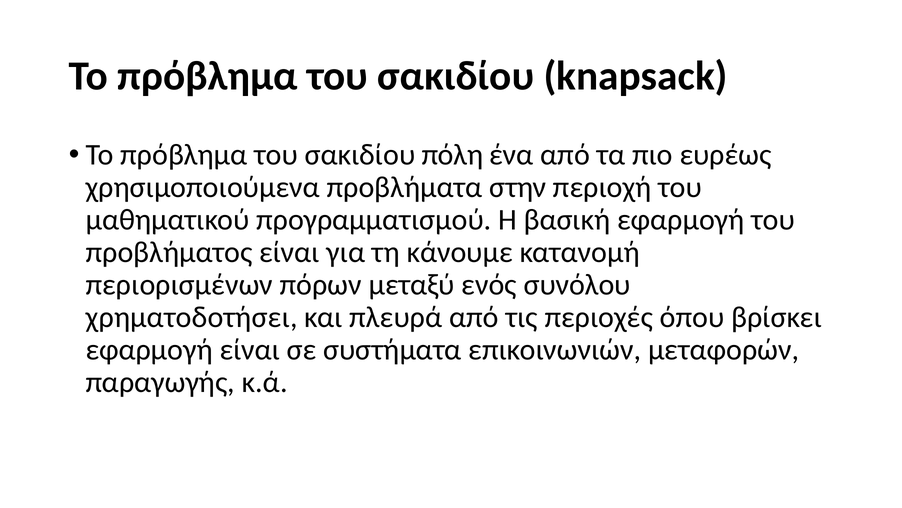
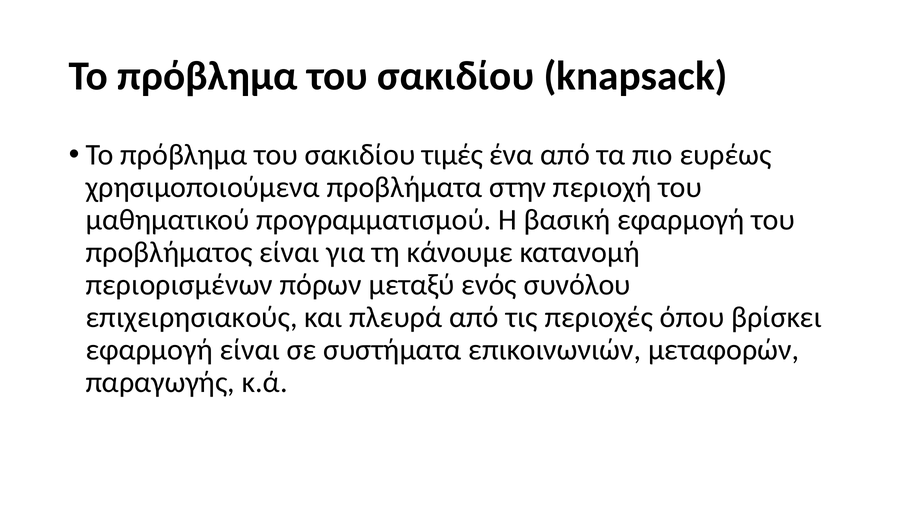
πόλη: πόλη -> τιμές (452, 155)
χρηματοδοτήσει: χρηματοδοτήσει -> επιχειρησιακούς (192, 317)
